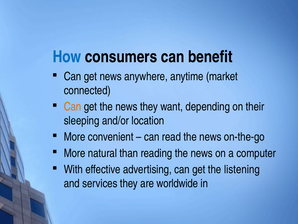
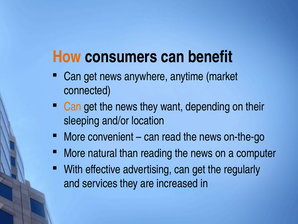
How colour: blue -> orange (67, 57)
listening: listening -> regularly (242, 169)
worldwide: worldwide -> increased (177, 183)
